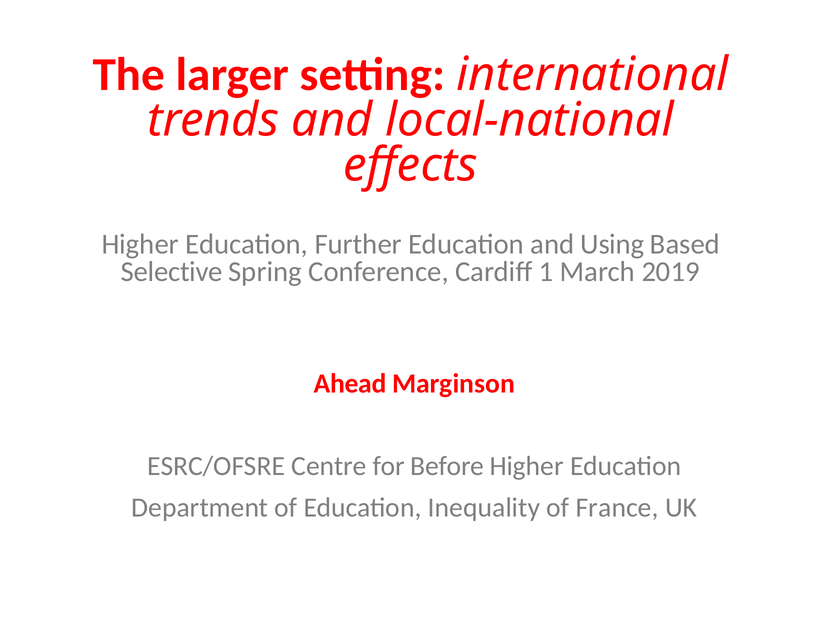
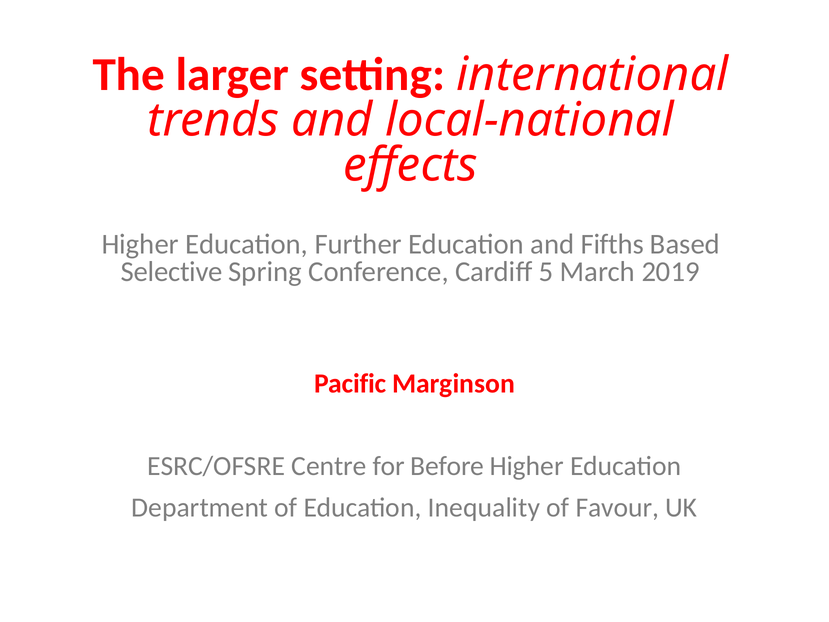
Using: Using -> Fifths (612, 244)
1: 1 -> 5 (546, 272)
Ahead: Ahead -> Pacific (350, 383)
France: France -> Favour (617, 508)
